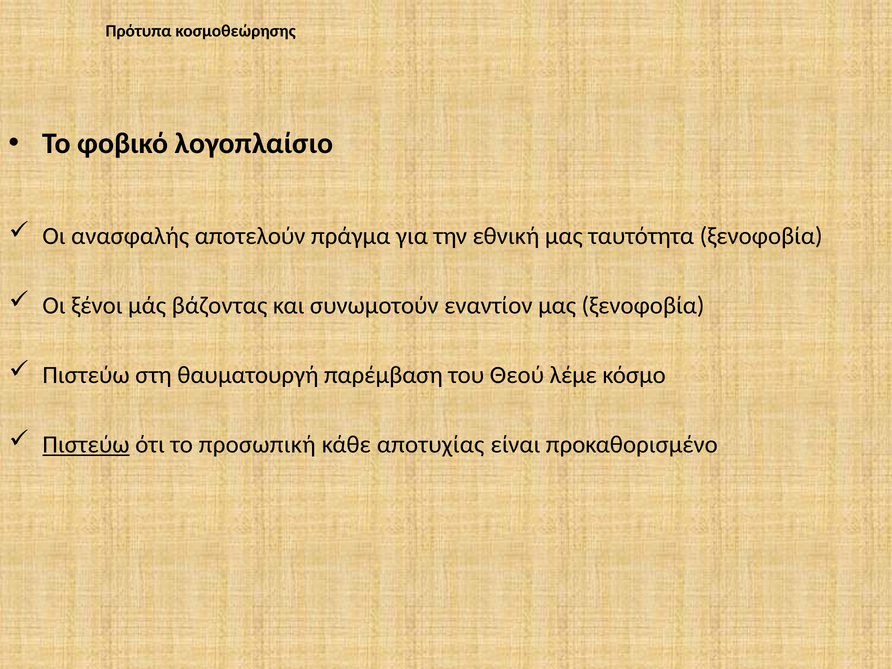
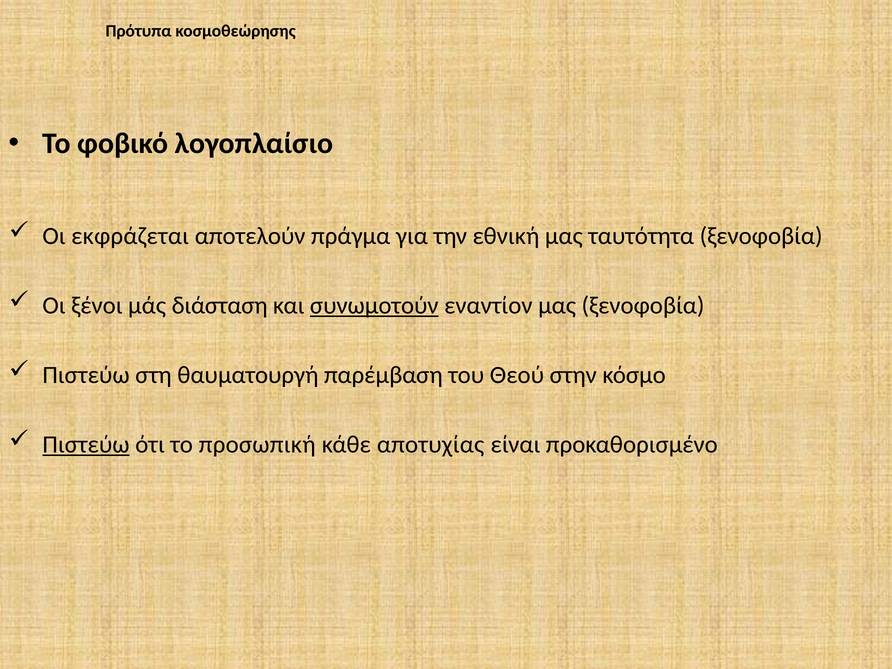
ανασφαλής: ανασφαλής -> εκφράζεται (130, 236)
βάζοντας: βάζοντας -> διάσταση (220, 306)
συνωμοτούν underline: none -> present (374, 306)
λέμε: λέμε -> στην (573, 375)
